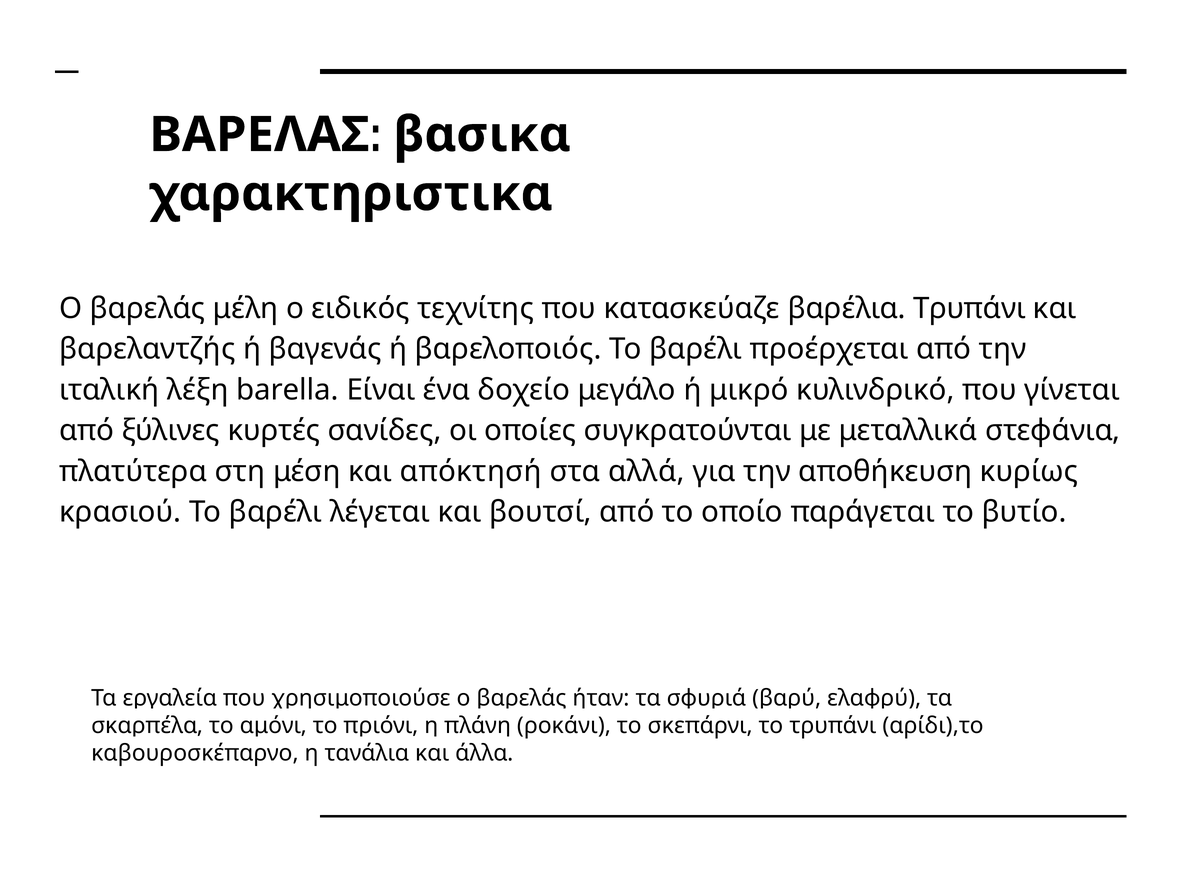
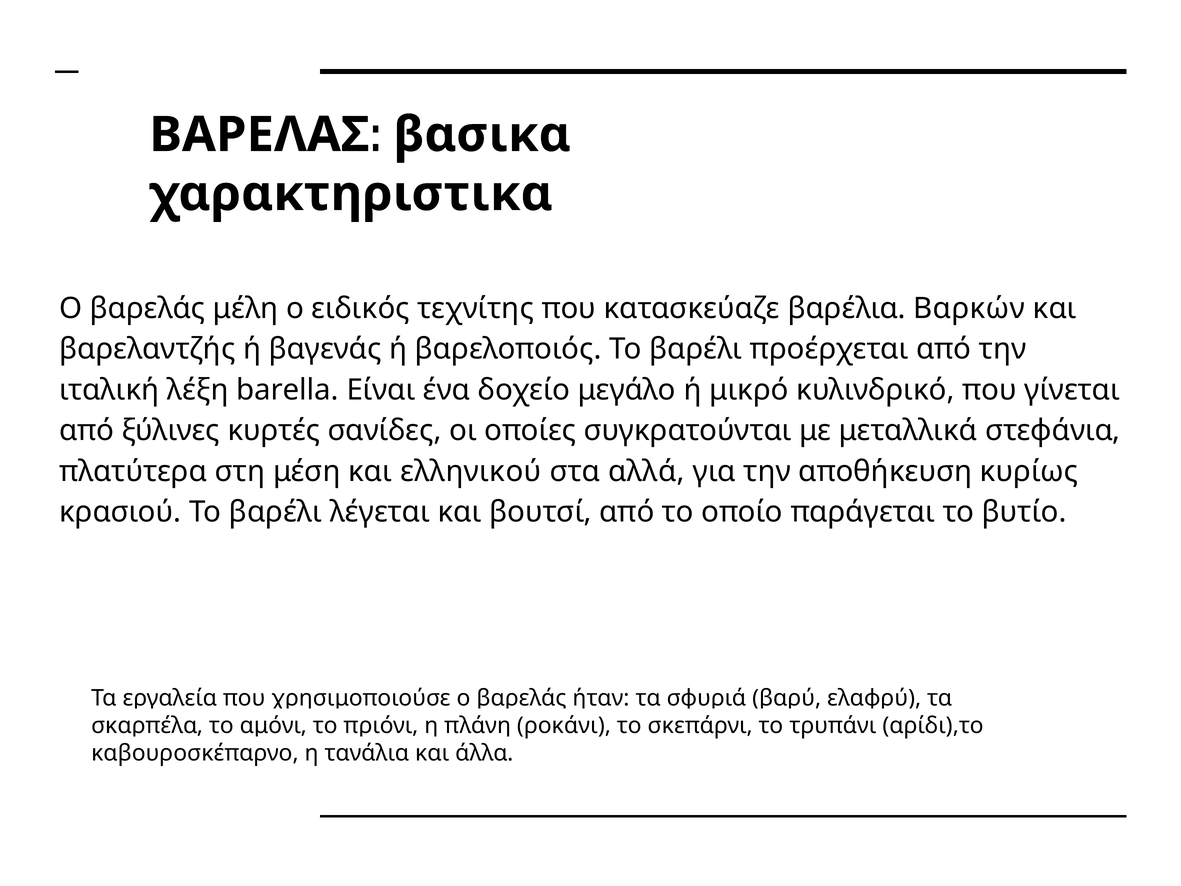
βαρέλια Τρυπάνι: Τρυπάνι -> Βαρκών (969, 308)
απόκτησή: απόκτησή -> ελληνικού (471, 471)
